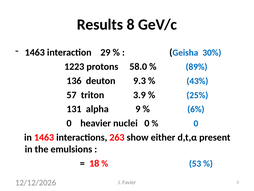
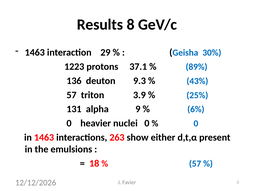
58.0: 58.0 -> 37.1 (138, 66)
53: 53 -> 57 (195, 163)
